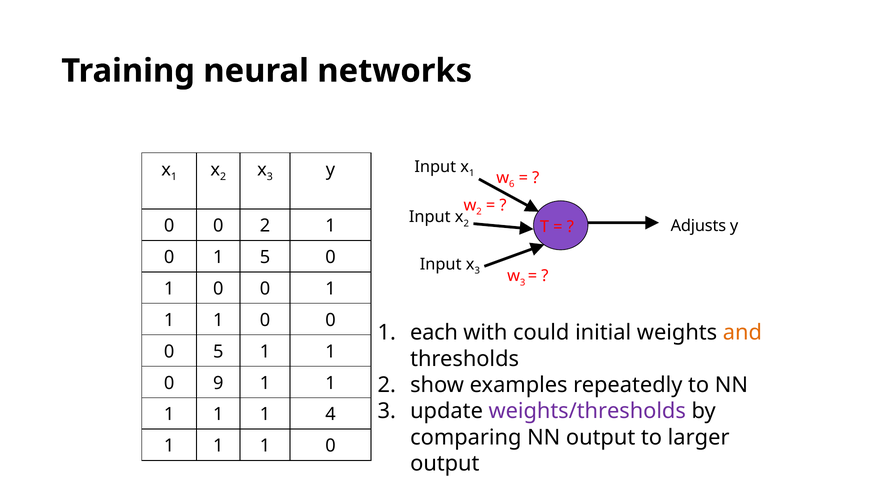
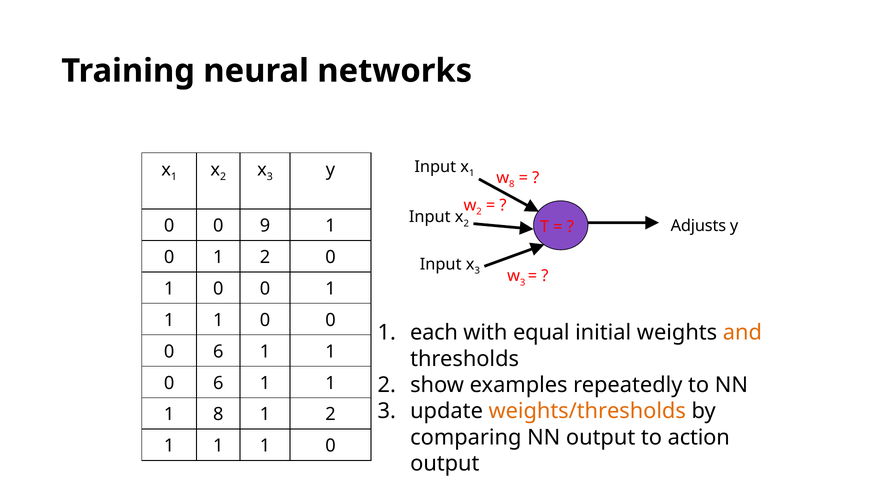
6: 6 -> 8 (512, 184)
0 2: 2 -> 9 (265, 226)
0 1 5: 5 -> 2 (265, 257)
could: could -> equal (541, 333)
5: 5 -> 6 (218, 352)
9: 9 -> 6 (218, 383)
weights/thresholds colour: purple -> orange (587, 411)
1: 1 -> 8 (218, 414)
4: 4 -> 2 (330, 414)
larger: larger -> action (699, 437)
